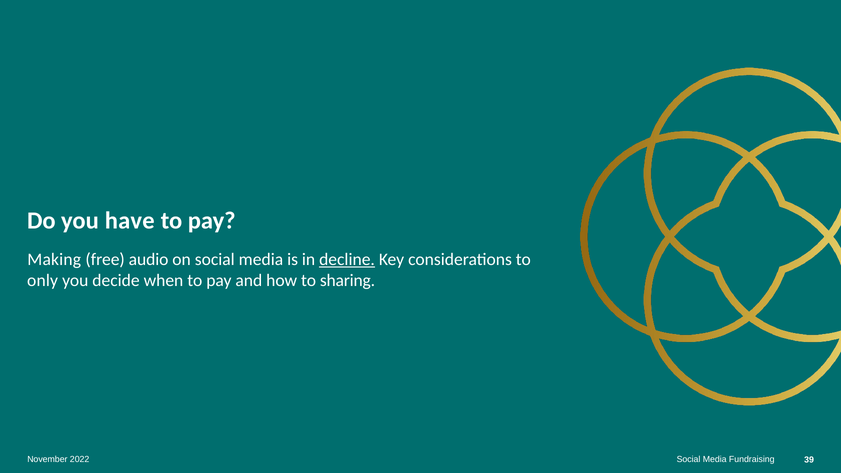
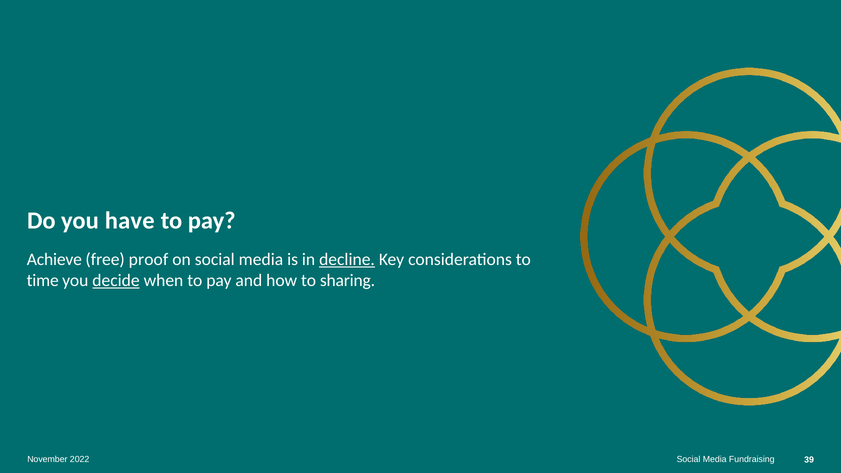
Making: Making -> Achieve (54, 260)
audio: audio -> proof (149, 260)
only: only -> time (43, 281)
decide underline: none -> present (116, 281)
